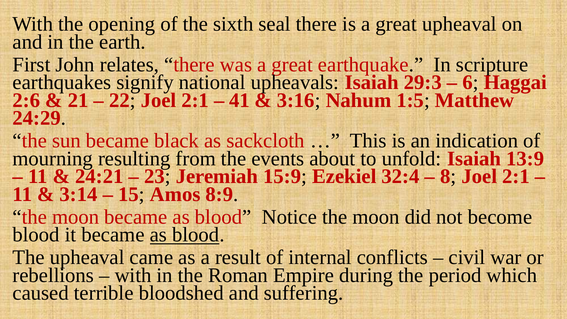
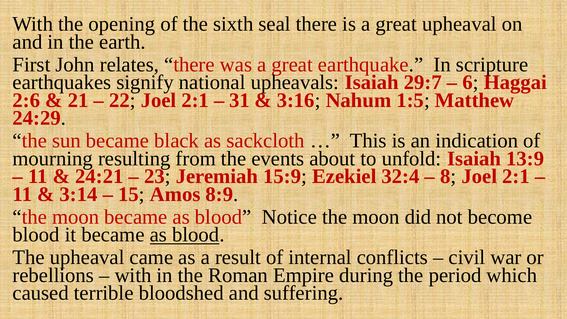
29:3: 29:3 -> 29:7 (423, 82)
41: 41 -> 31 (240, 100)
